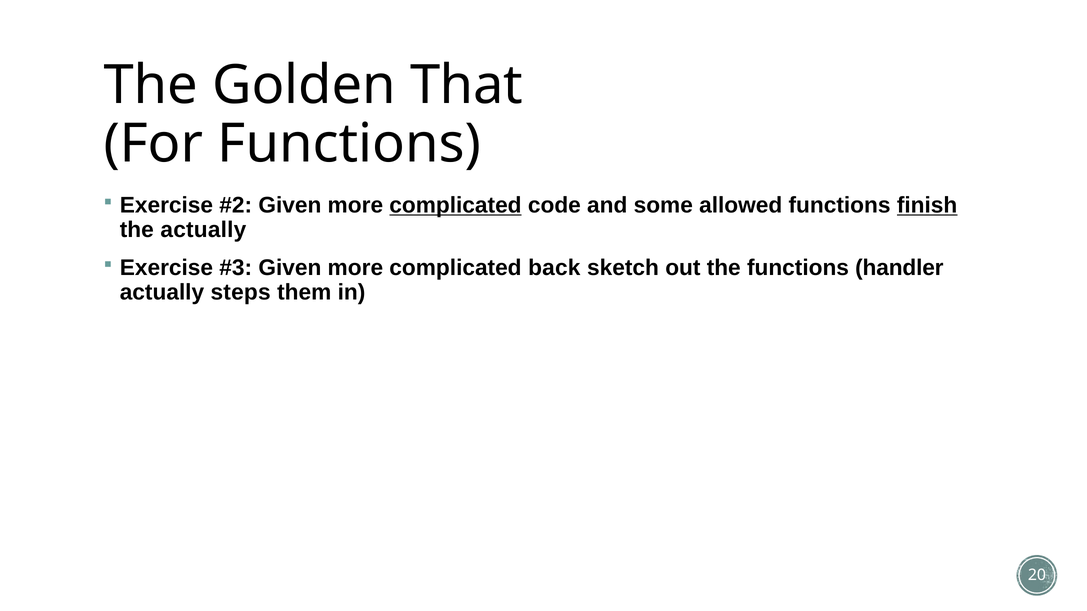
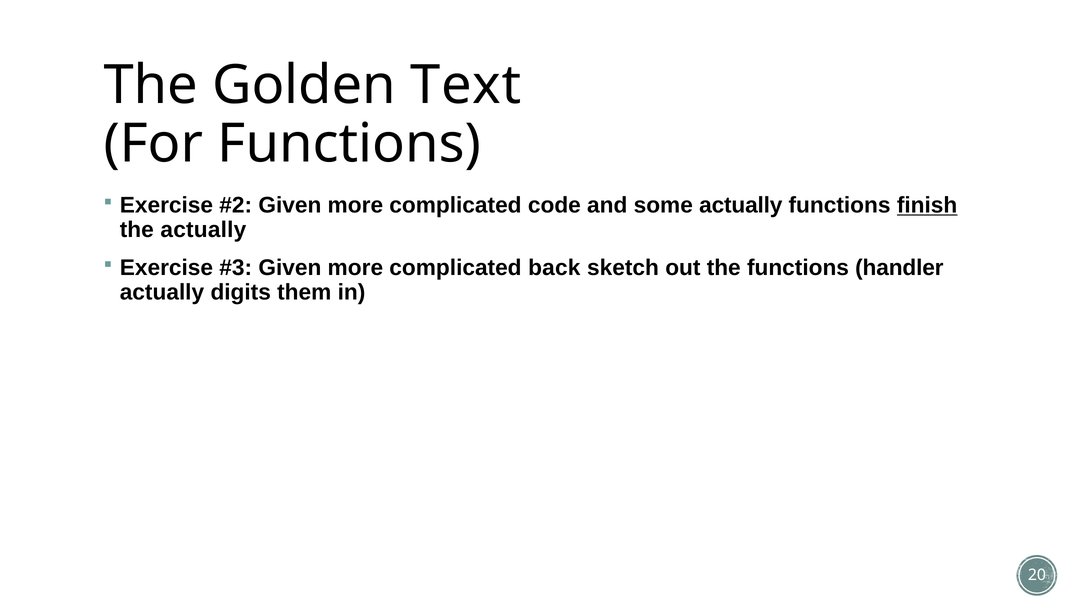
That: That -> Text (466, 85)
complicated underline: present -> none (455, 205)
some allowed: allowed -> actually (741, 205)
steps: steps -> digits (241, 292)
